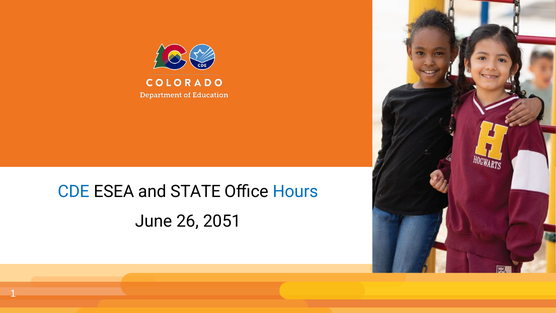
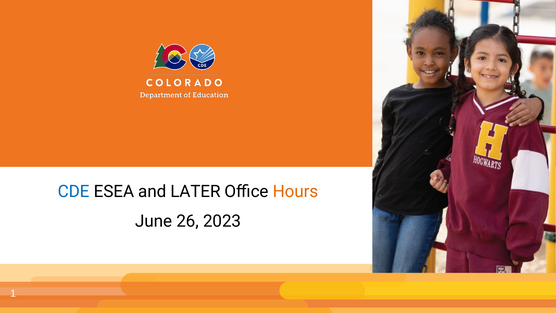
STATE: STATE -> LATER (196, 191)
Hours colour: blue -> orange (296, 191)
2051: 2051 -> 2023 (222, 221)
